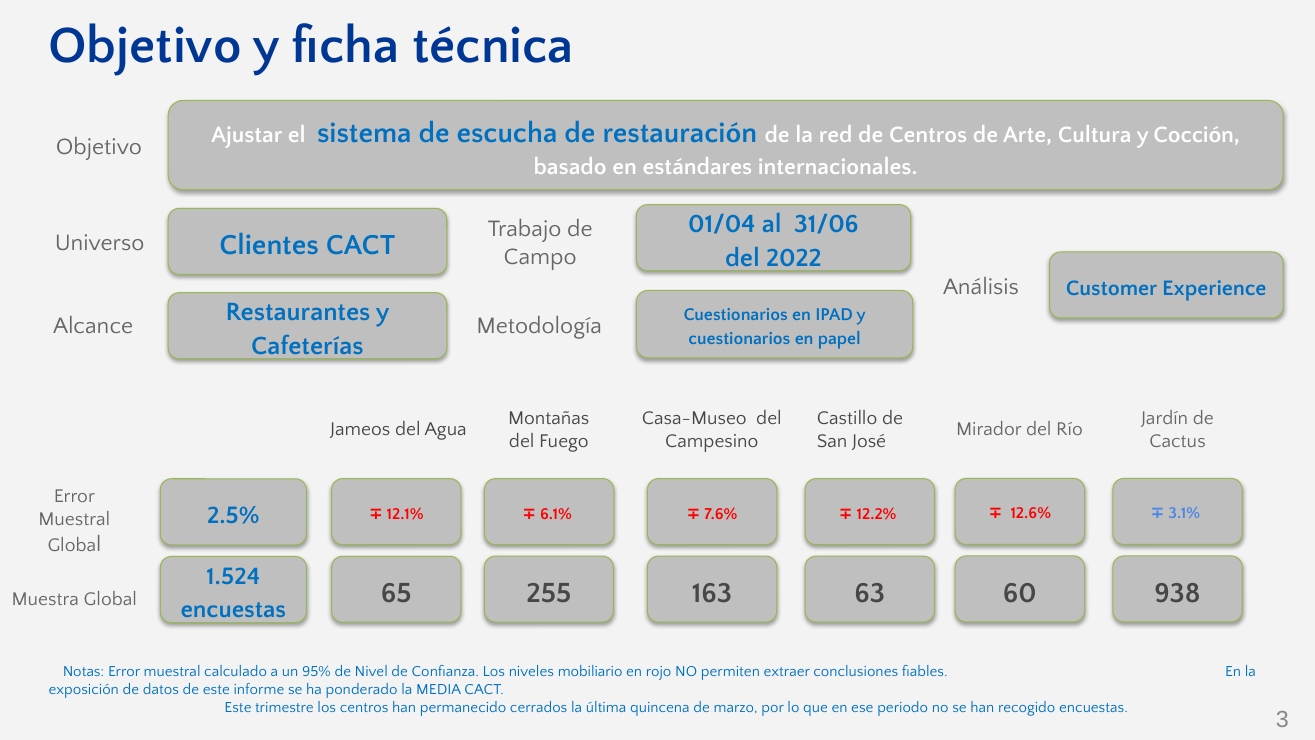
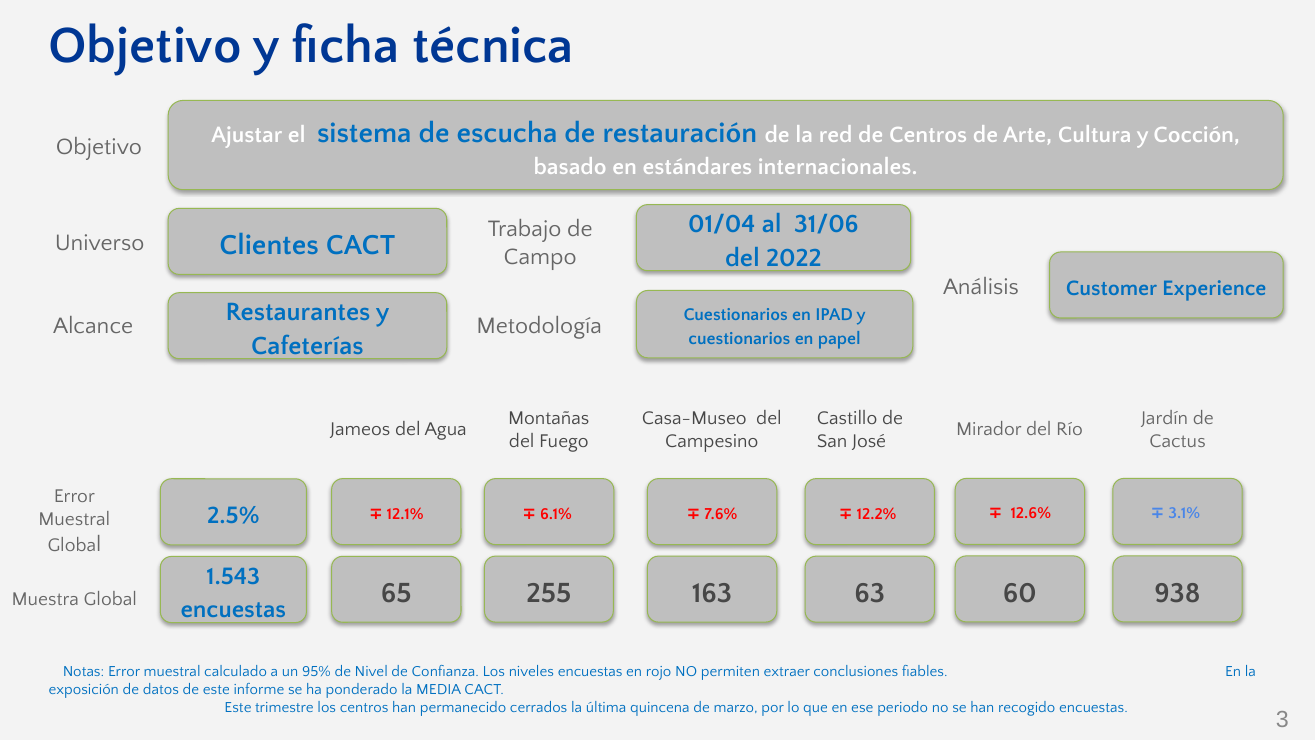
1.524: 1.524 -> 1.543 (233, 576)
niveles mobiliario: mobiliario -> encuestas (590, 671)
